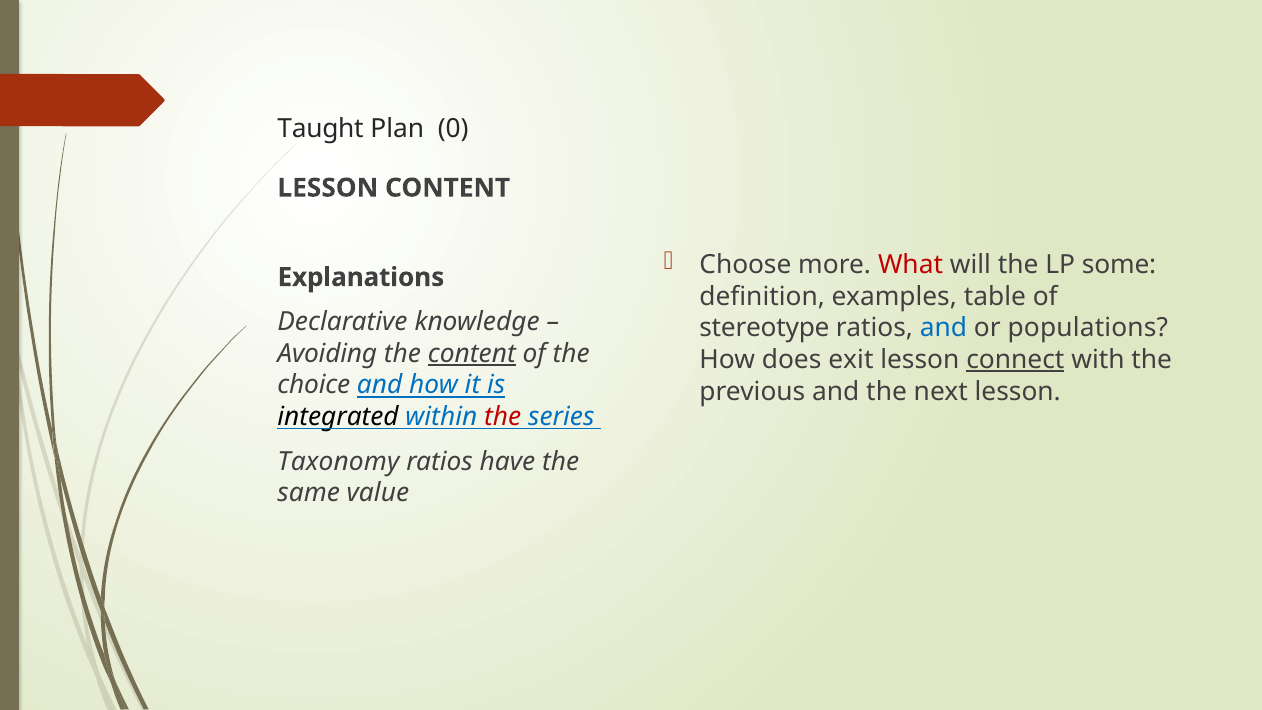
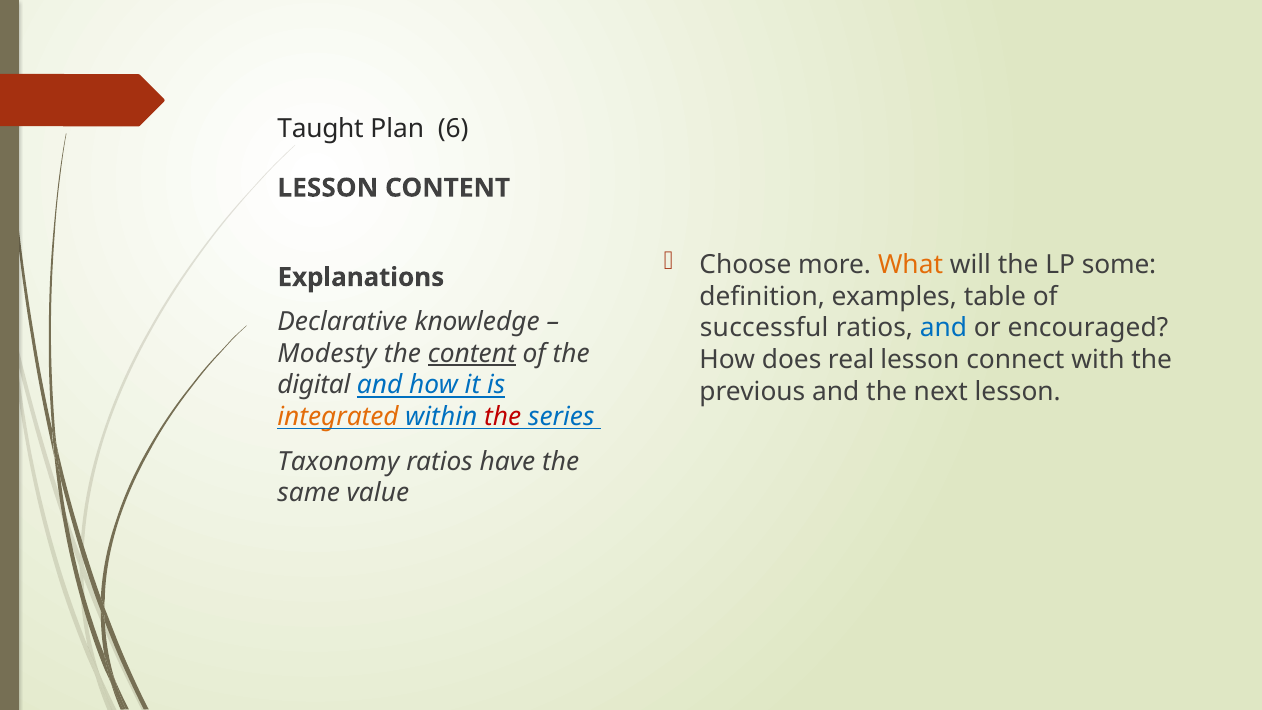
0: 0 -> 6 (453, 129)
What colour: red -> orange (911, 265)
stereotype: stereotype -> successful (764, 328)
populations: populations -> encouraged (1088, 328)
Avoiding: Avoiding -> Modesty (327, 354)
exit: exit -> real (851, 360)
connect underline: present -> none (1015, 360)
choice: choice -> digital (314, 385)
integrated colour: black -> orange (338, 417)
